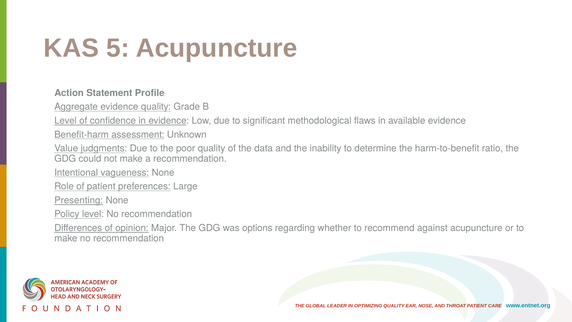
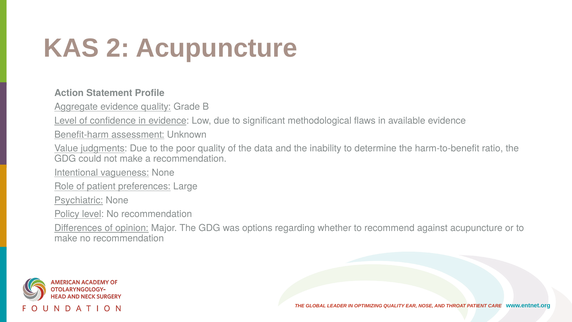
5: 5 -> 2 (118, 48)
Presenting: Presenting -> Psychiatric (79, 200)
